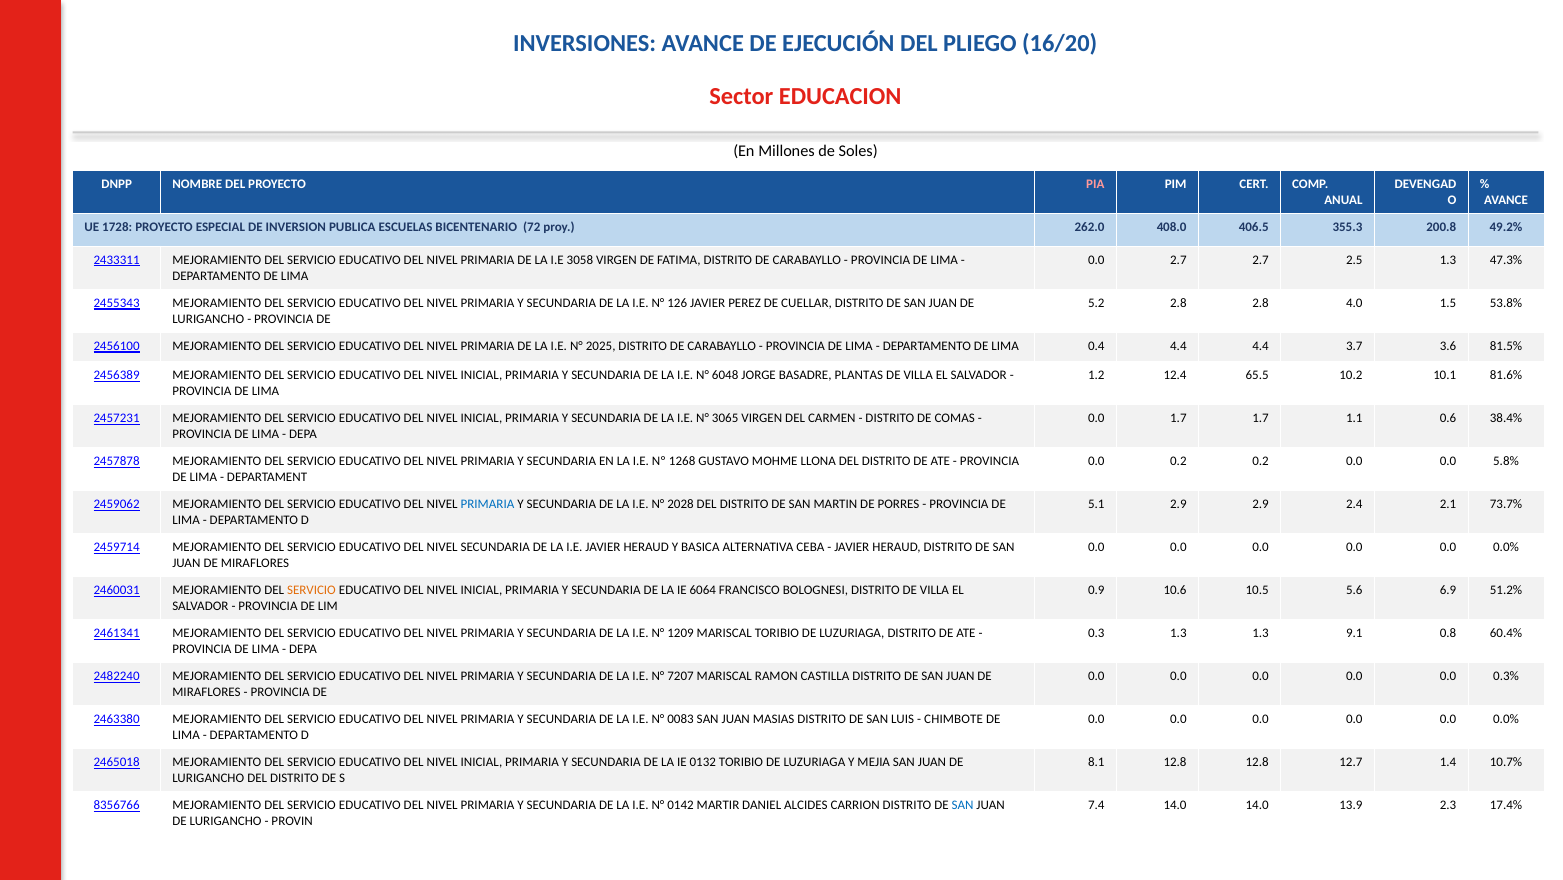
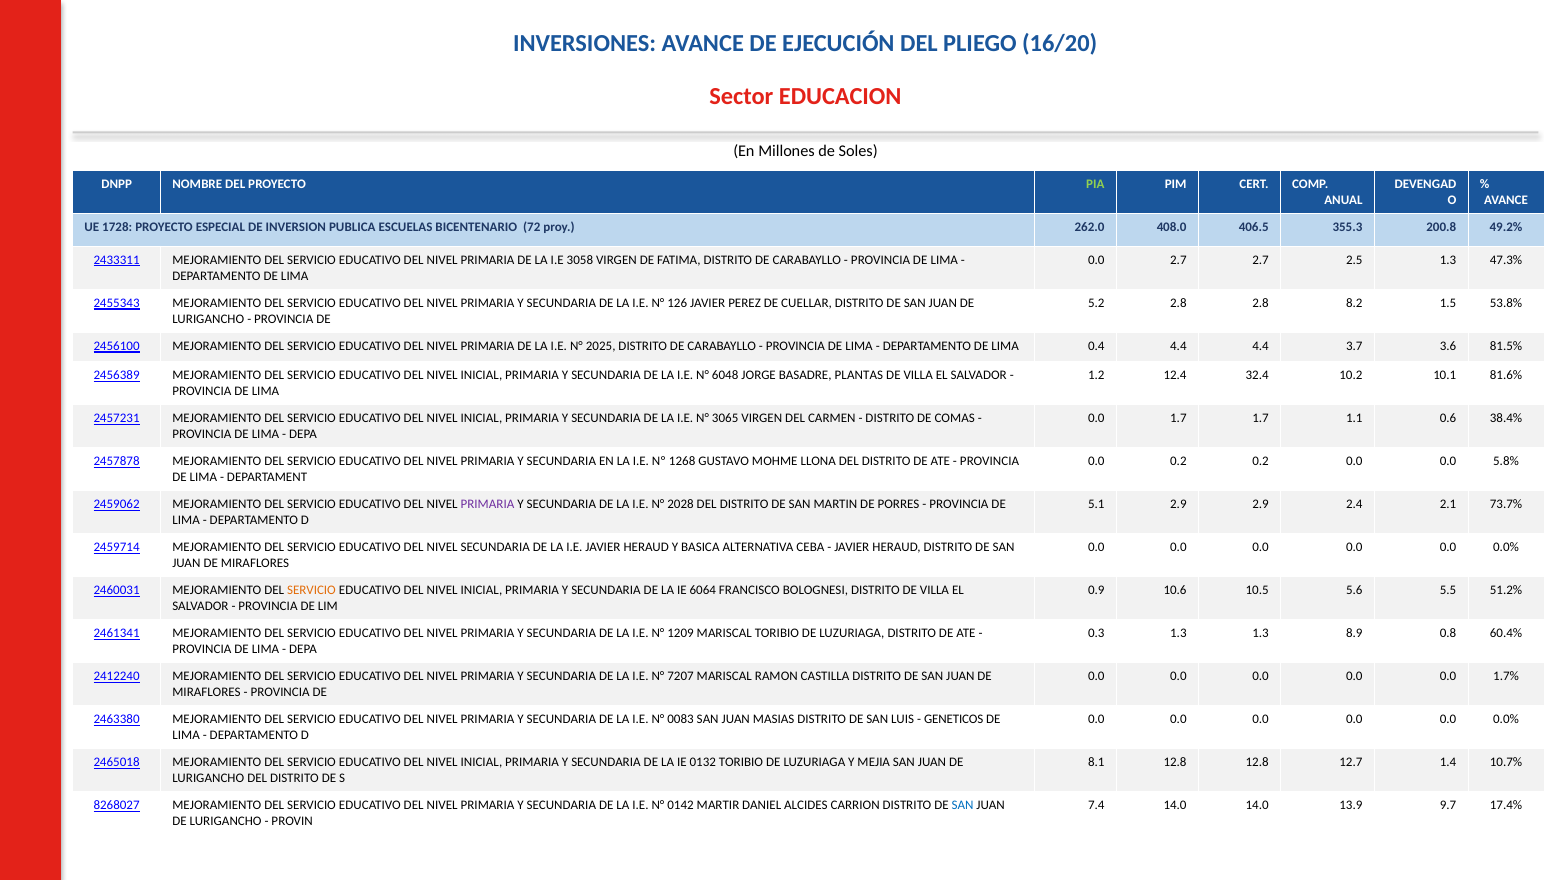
PIA colour: pink -> light green (1095, 184)
4.0: 4.0 -> 8.2 (1354, 303)
65.5: 65.5 -> 32.4 (1257, 375)
PRIMARIA colour: blue -> purple (487, 504)
6.9: 6.9 -> 5.5 (1448, 590)
9.1: 9.1 -> 8.9 (1354, 633)
2482240: 2482240 -> 2412240 (117, 676)
0.3%: 0.3% -> 1.7% (1506, 676)
CHIMBOTE: CHIMBOTE -> GENETICOS (954, 719)
8356766: 8356766 -> 8268027 (117, 805)
2.3: 2.3 -> 9.7 (1448, 805)
